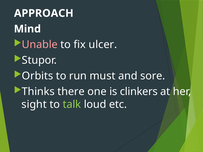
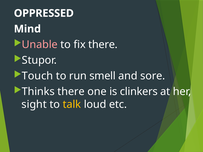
APPROACH: APPROACH -> OPPRESSED (44, 13)
fix ulcer: ulcer -> there (103, 45)
Orbits: Orbits -> Touch (37, 76)
must: must -> smell (103, 76)
talk colour: light green -> yellow (72, 105)
